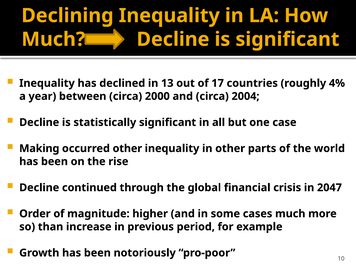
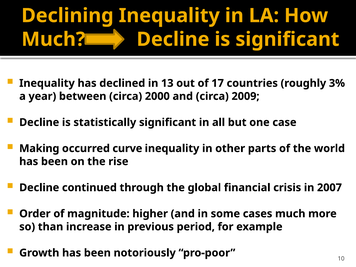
4%: 4% -> 3% (337, 83)
2004: 2004 -> 2009 (246, 96)
occurred other: other -> curve (127, 148)
2047: 2047 -> 2007 (329, 188)
